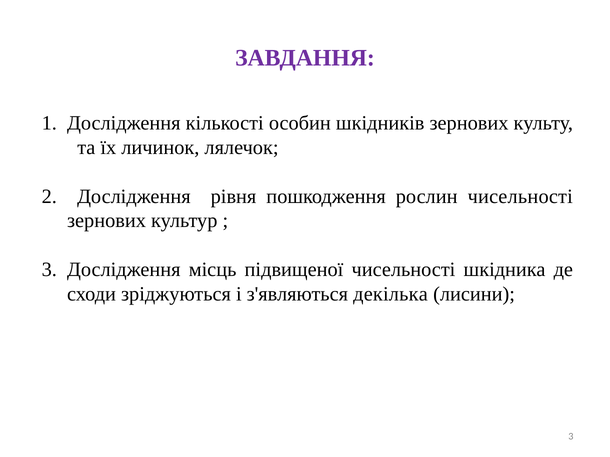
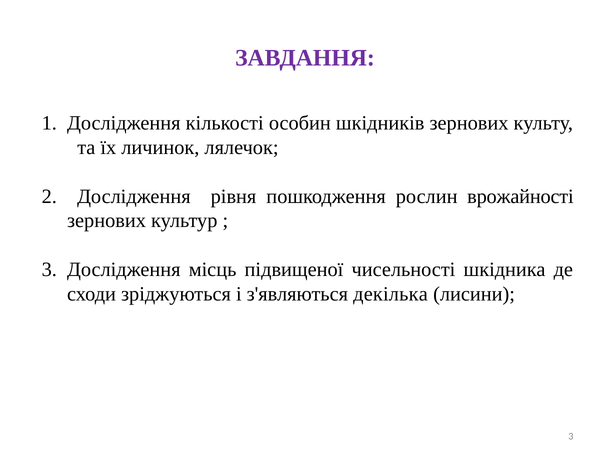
рослин чисельності: чисельності -> врожайності (520, 197)
